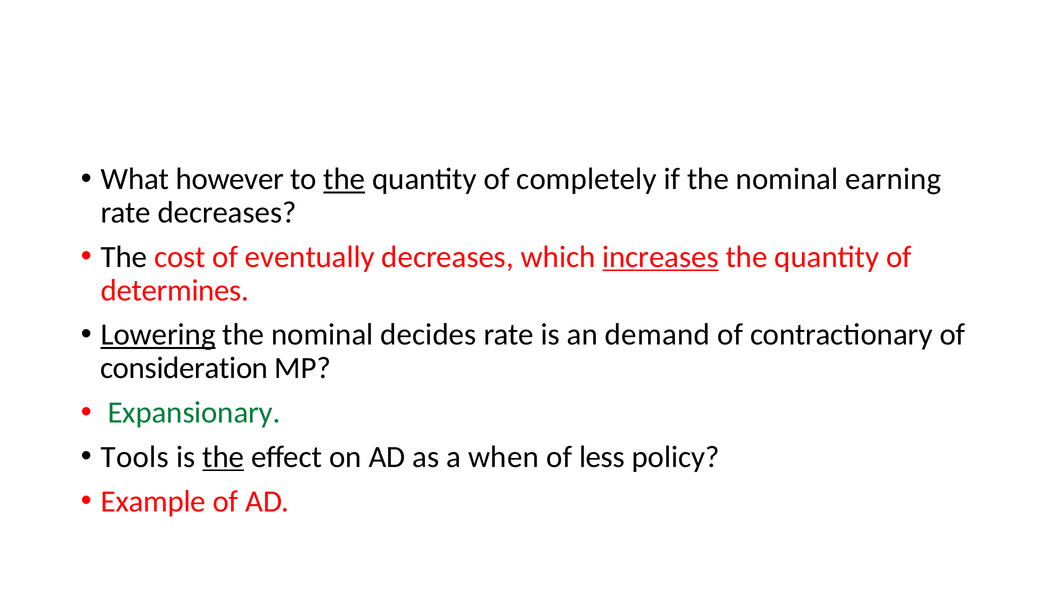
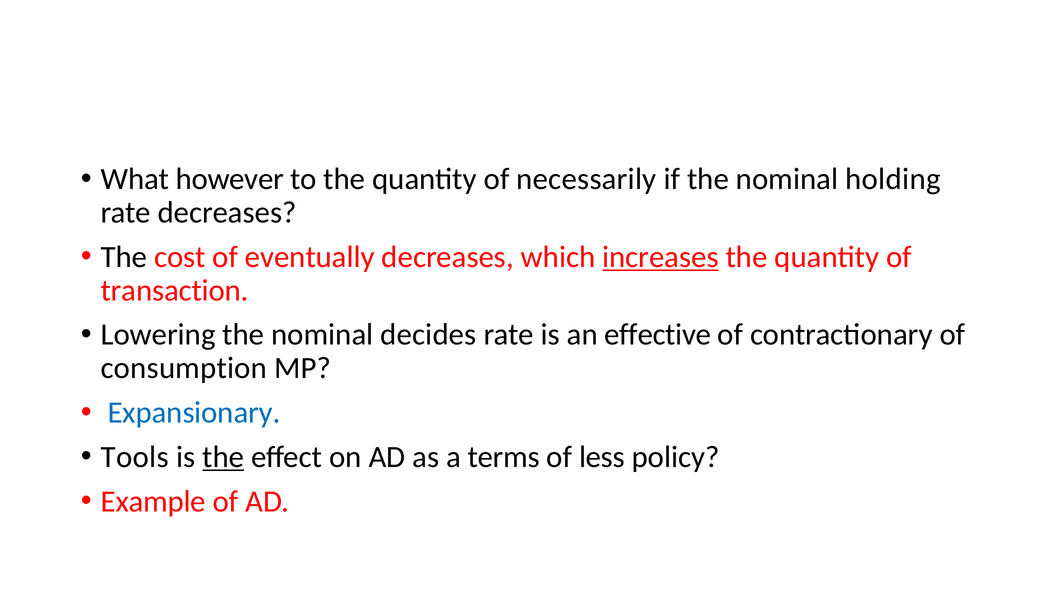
the underline: present -> none (344, 179)
completely: completely -> necessarily (586, 179)
earning: earning -> holding (893, 179)
determines: determines -> transaction (175, 290)
Lowering underline: present -> none (158, 335)
demand: demand -> effective (658, 335)
consideration: consideration -> consumption (184, 368)
Expansionary colour: green -> blue (194, 413)
when: when -> terms (504, 457)
